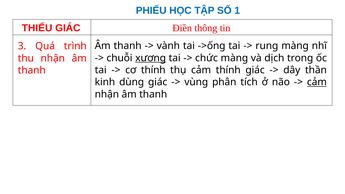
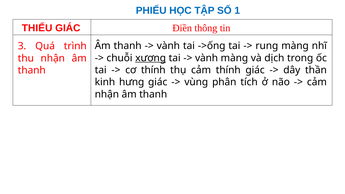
chức: chức -> vành (207, 58)
dùng: dùng -> hưng (132, 82)
cảm underline: present -> none (317, 82)
